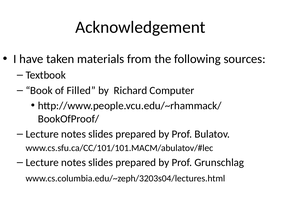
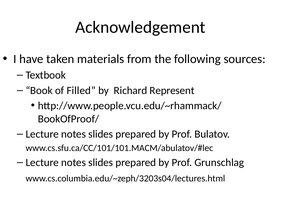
Computer: Computer -> Represent (172, 90)
